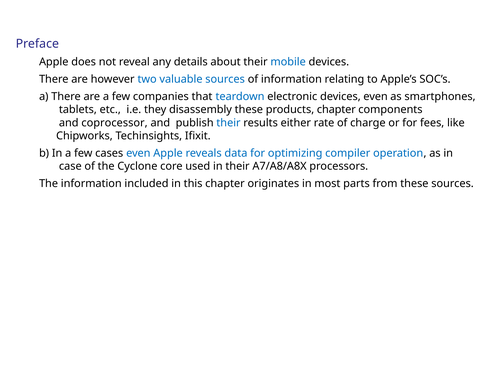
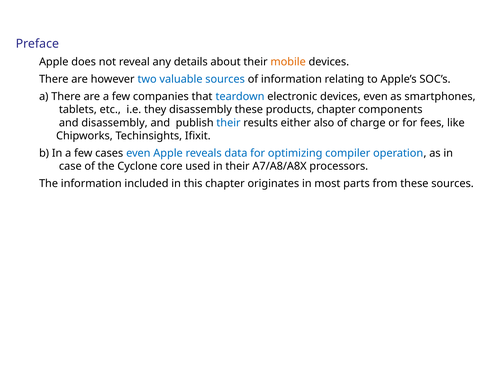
mobile colour: blue -> orange (288, 62)
and coprocessor: coprocessor -> disassembly (115, 123)
rate: rate -> also (324, 123)
